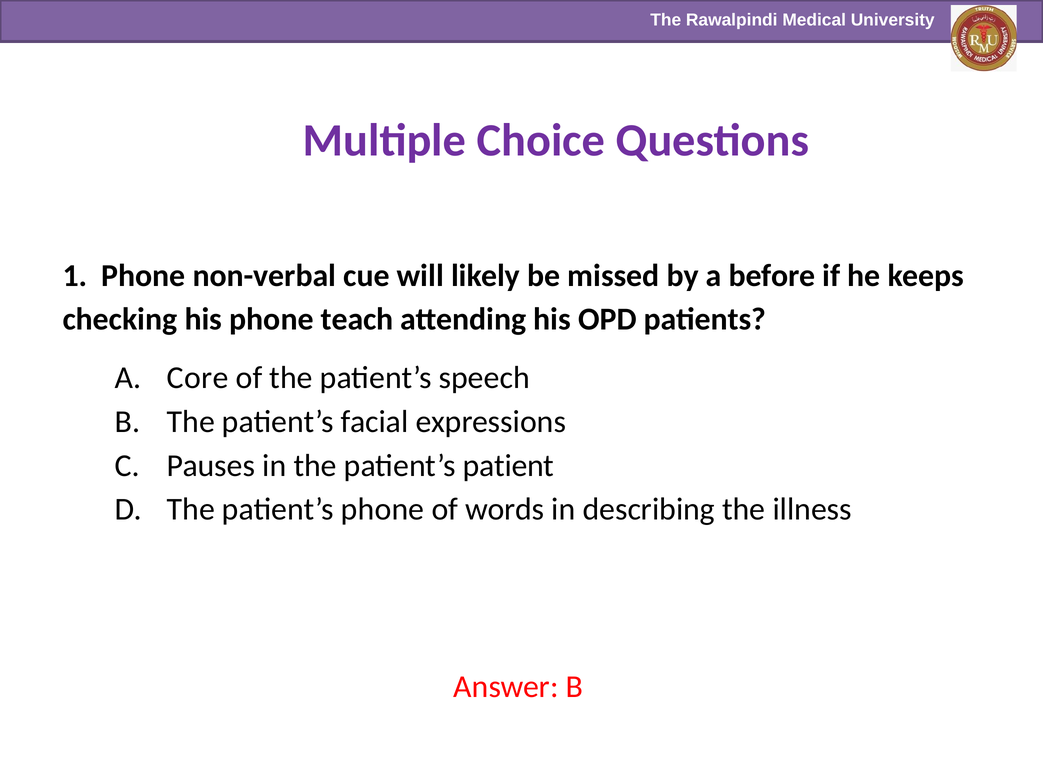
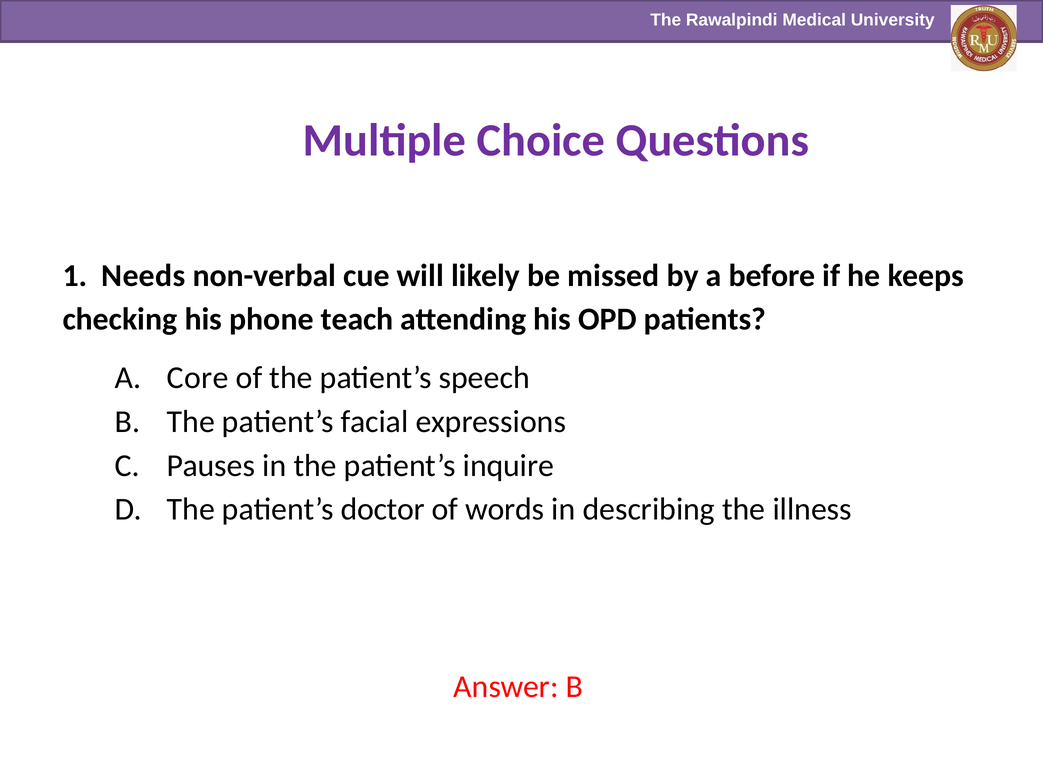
1 Phone: Phone -> Needs (143, 276)
patient: patient -> inquire (508, 466)
patient’s phone: phone -> doctor (383, 510)
